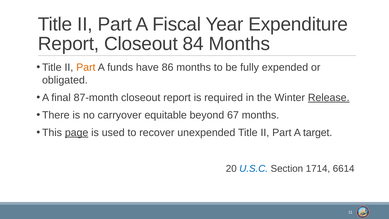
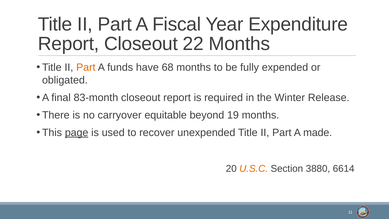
84: 84 -> 22 (193, 44)
86: 86 -> 68 (168, 67)
87-month: 87-month -> 83-month (96, 98)
Release underline: present -> none (329, 98)
67: 67 -> 19 (233, 115)
target: target -> made (318, 133)
U.S.C colour: blue -> orange (254, 168)
1714: 1714 -> 3880 (318, 168)
